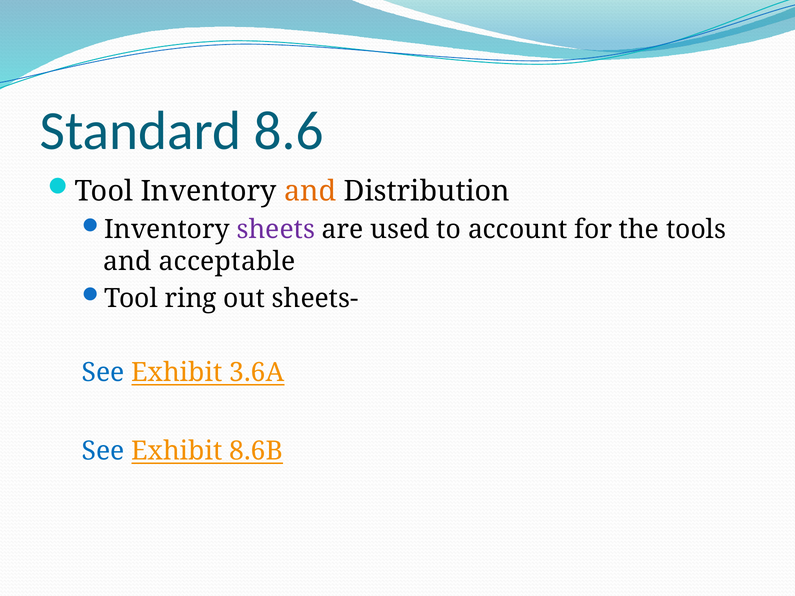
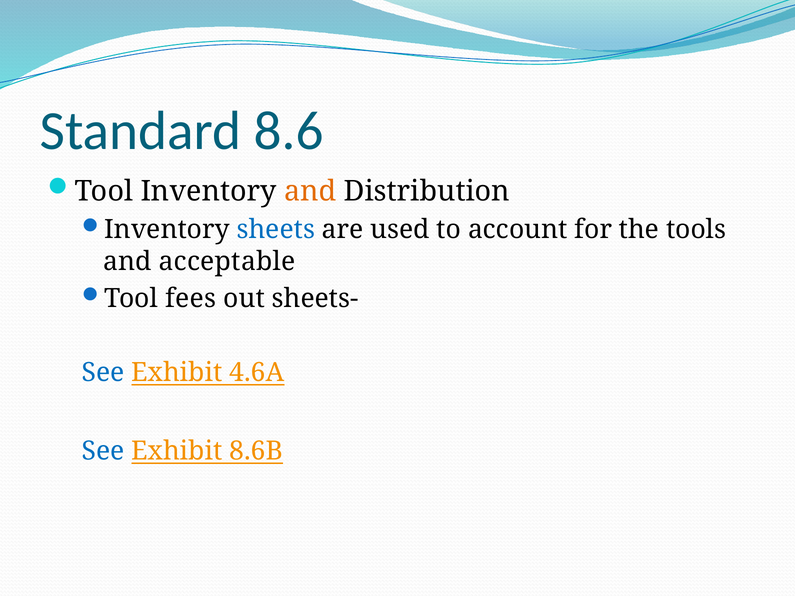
sheets colour: purple -> blue (276, 230)
ring: ring -> fees (191, 299)
3.6A: 3.6A -> 4.6A (257, 373)
